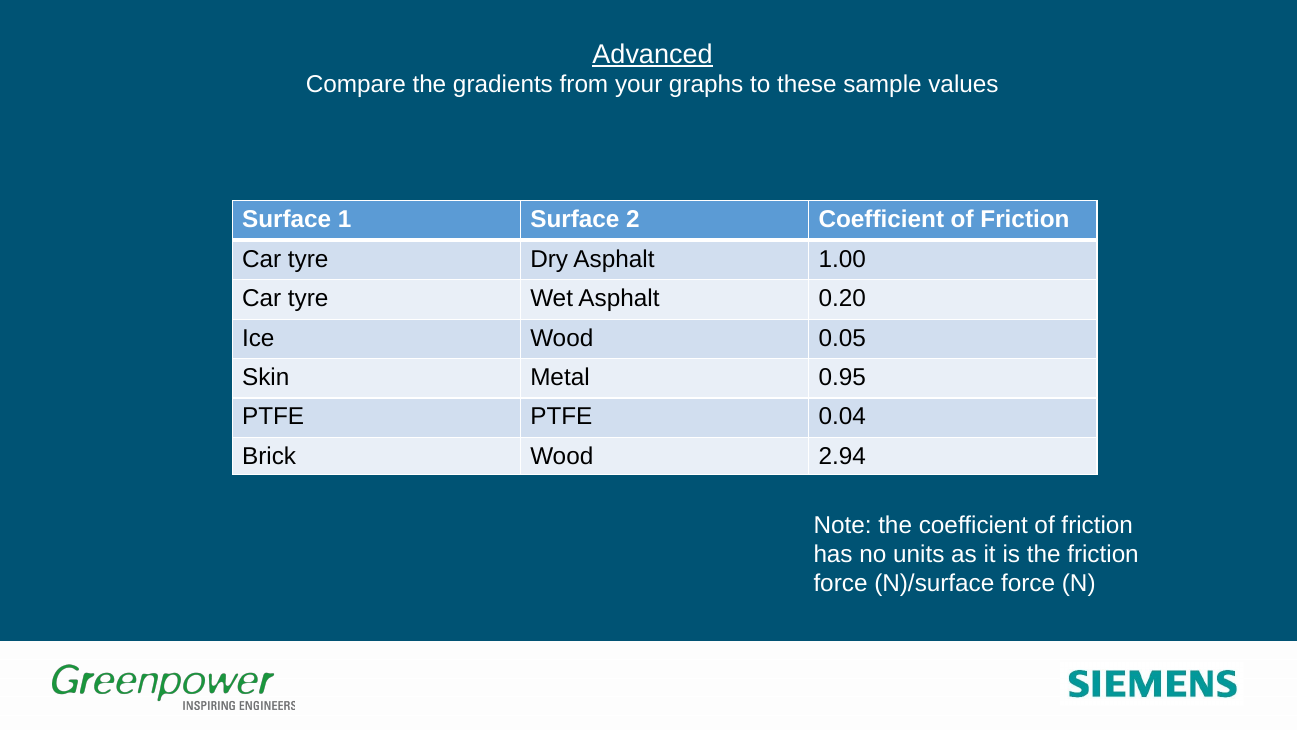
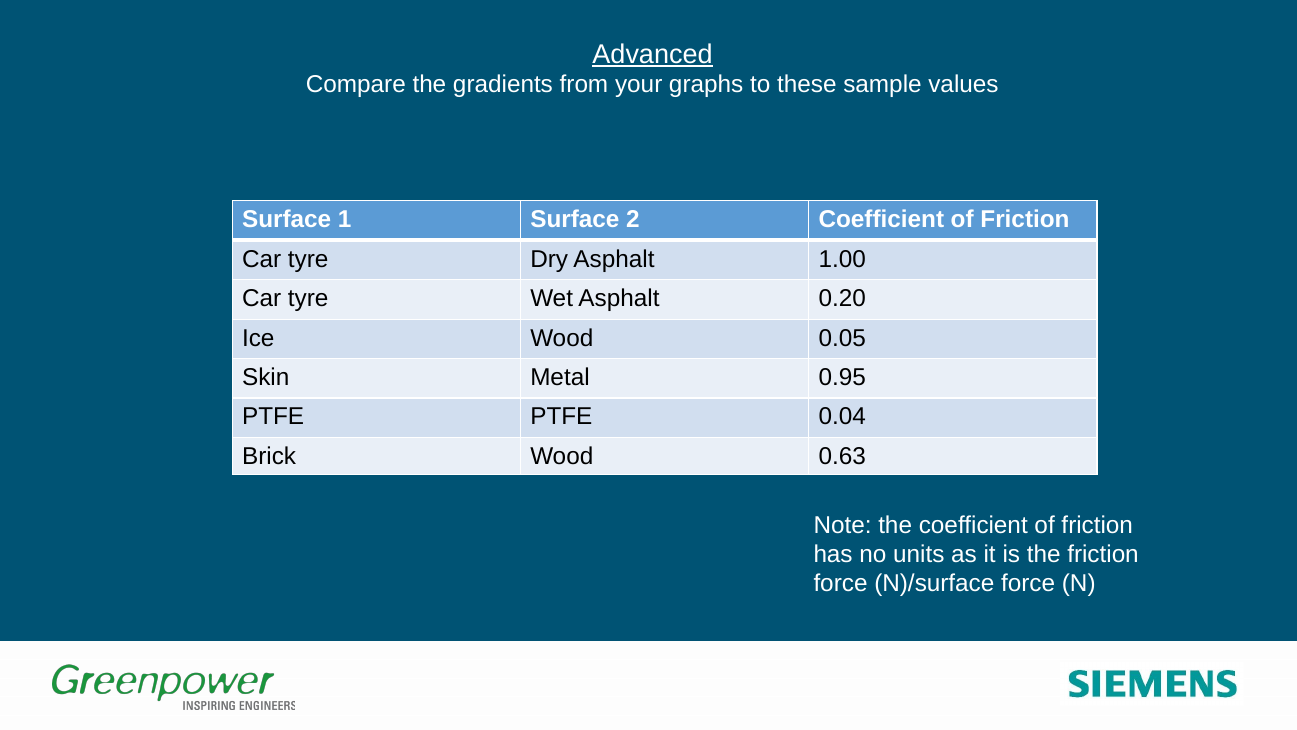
2.94: 2.94 -> 0.63 (842, 456)
